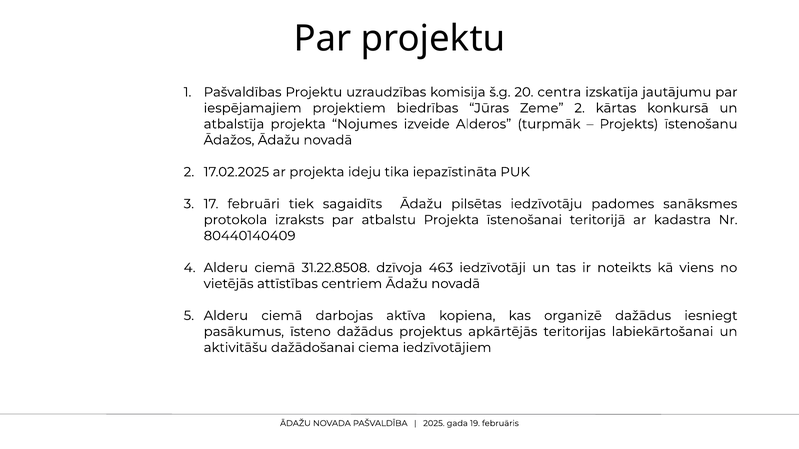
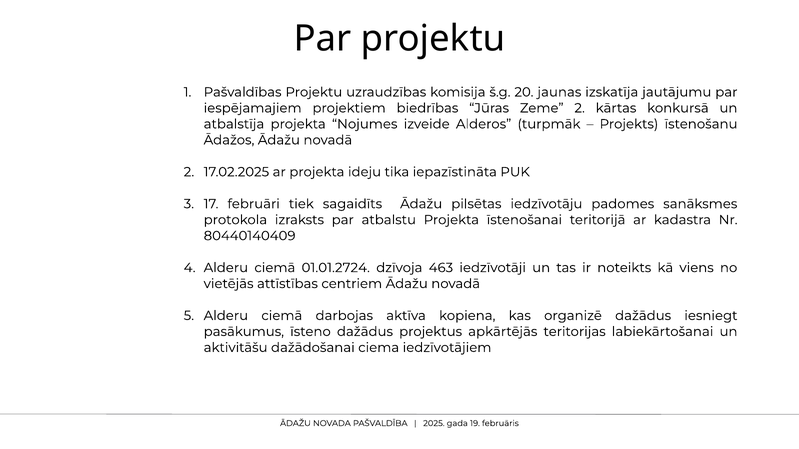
centra: centra -> jaunas (559, 92)
31.22.8508: 31.22.8508 -> 01.01.2724 (336, 268)
